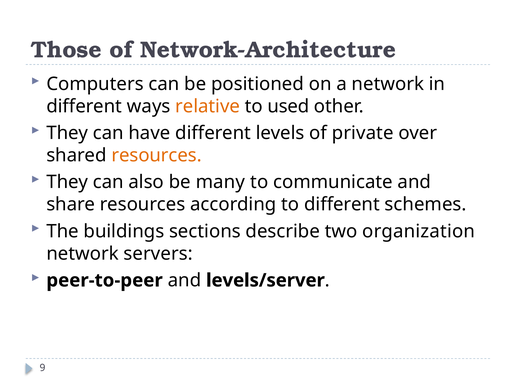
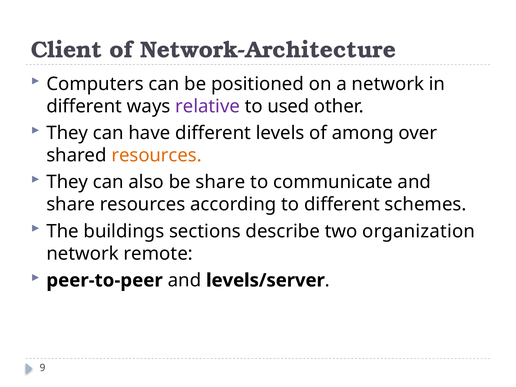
Those: Those -> Client (66, 50)
relative colour: orange -> purple (208, 106)
private: private -> among (363, 133)
be many: many -> share (220, 182)
servers: servers -> remote (158, 254)
